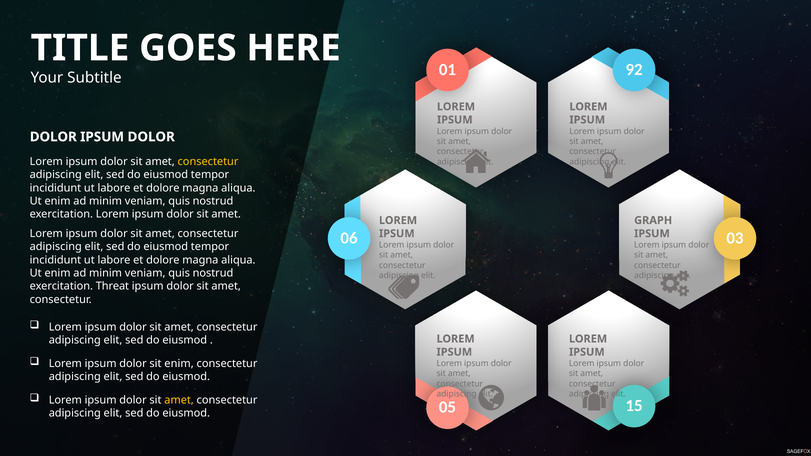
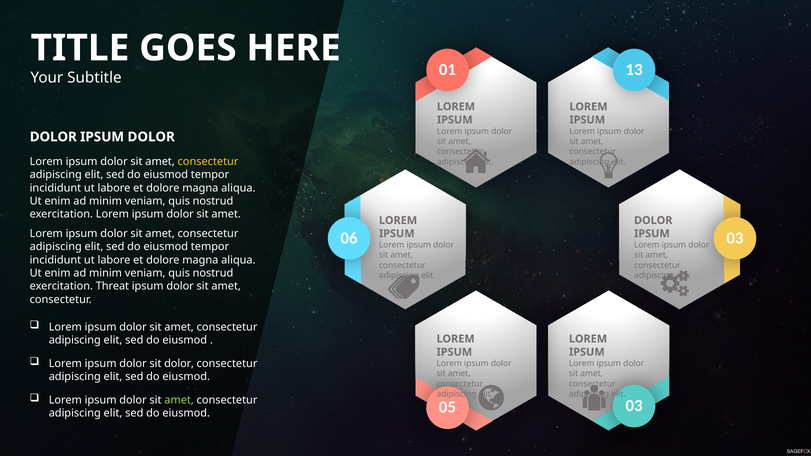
92: 92 -> 13 (634, 70)
GRAPH: GRAPH -> DOLOR (653, 220)
sit enim: enim -> dolor (179, 364)
amet colour: yellow -> light green (179, 400)
05 15: 15 -> 03 (634, 406)
